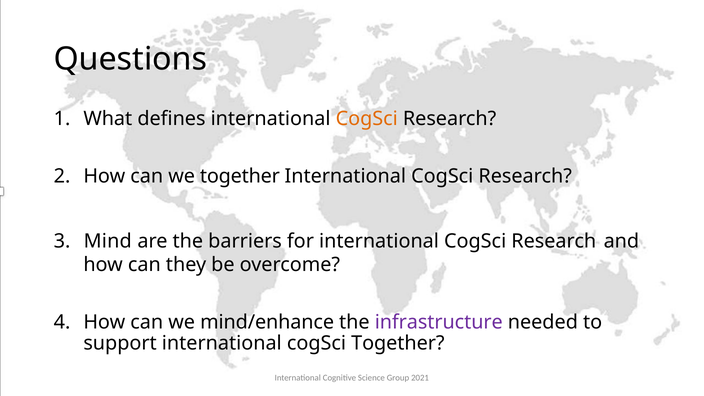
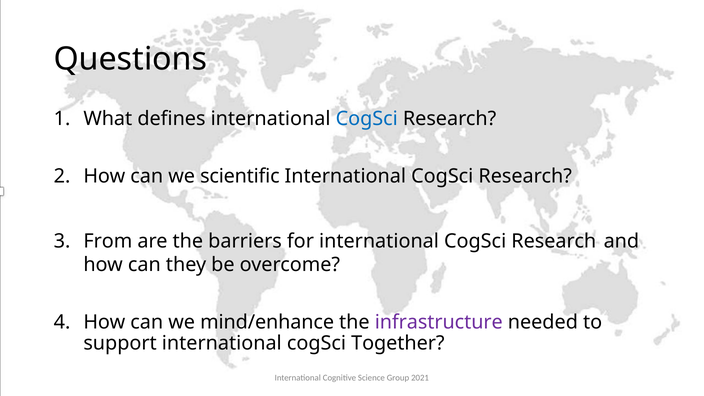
CogSci colour: orange -> blue (367, 119)
we together: together -> scientific (240, 176)
Mind: Mind -> From (108, 241)
